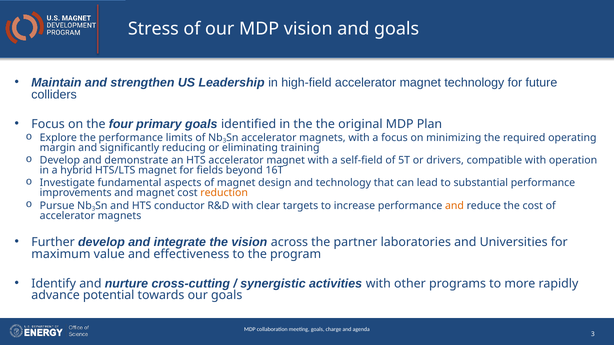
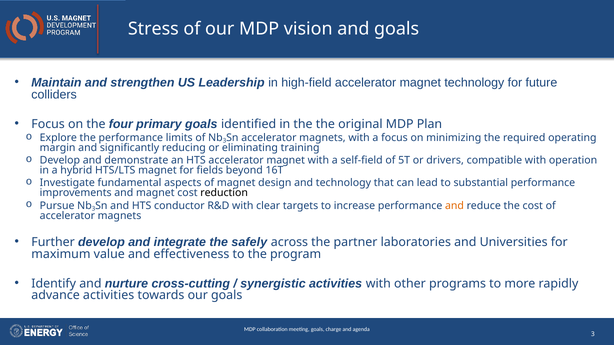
reduction colour: orange -> black (224, 193)
the vision: vision -> safely (249, 242)
advance potential: potential -> activities (109, 296)
